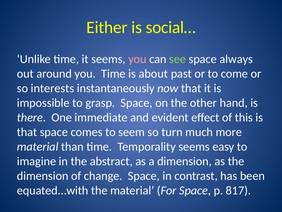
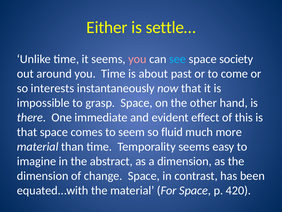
social…: social… -> settle… (171, 27)
see colour: light green -> light blue (178, 59)
always: always -> society (236, 59)
turn: turn -> fluid (172, 132)
817: 817 -> 420 (238, 190)
